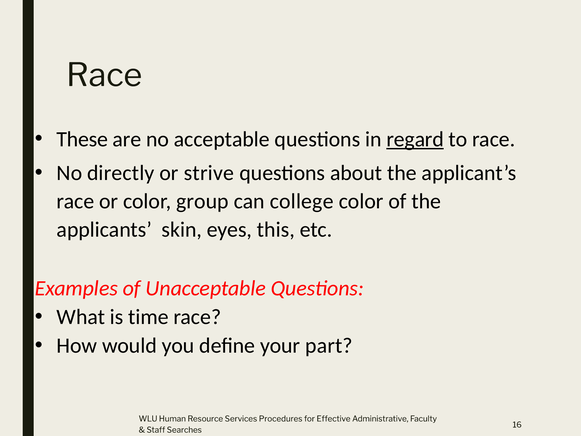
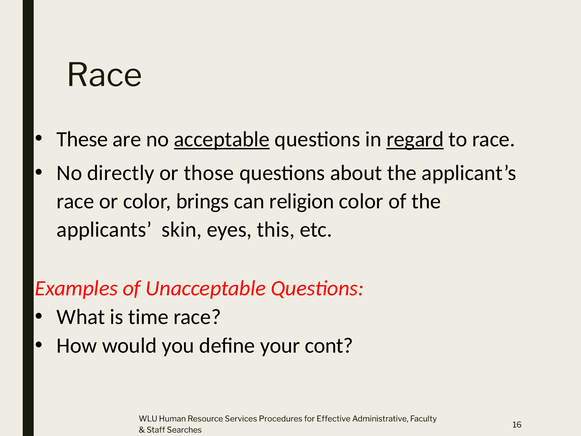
acceptable underline: none -> present (222, 139)
strive: strive -> those (209, 173)
group: group -> brings (203, 201)
college: college -> religion (302, 201)
part: part -> cont (329, 346)
